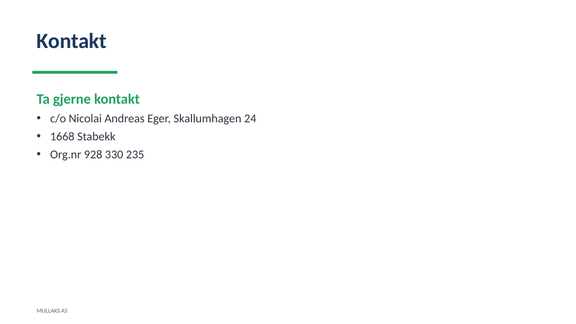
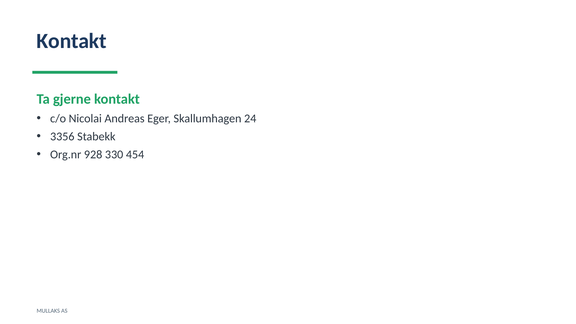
1668: 1668 -> 3356 (62, 136)
235: 235 -> 454 (135, 154)
